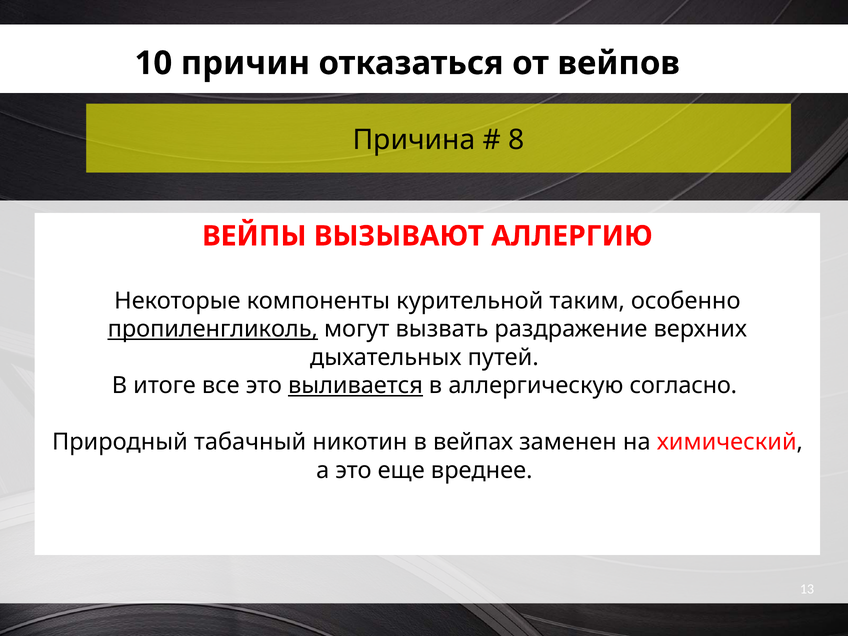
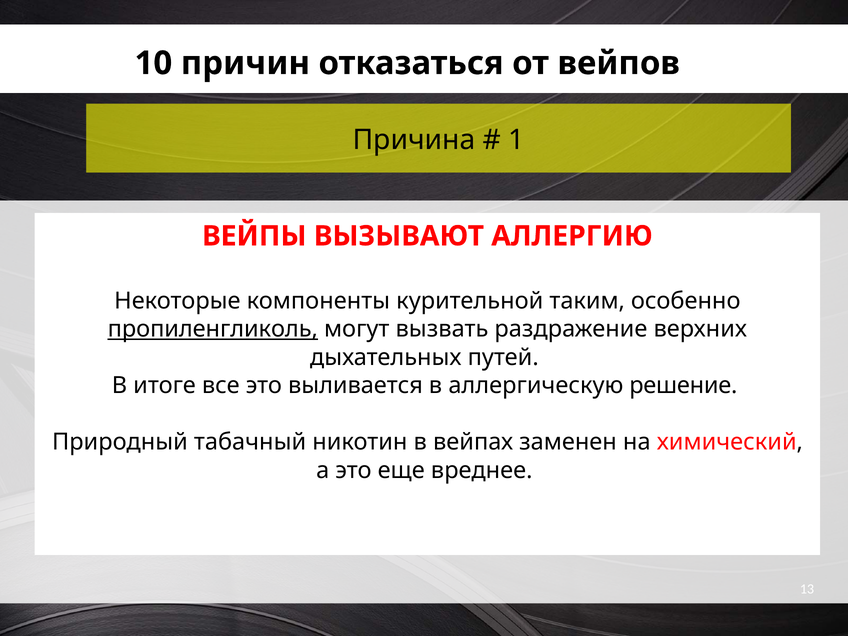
8: 8 -> 1 (516, 140)
выливается underline: present -> none (355, 386)
согласно: согласно -> решение (683, 386)
